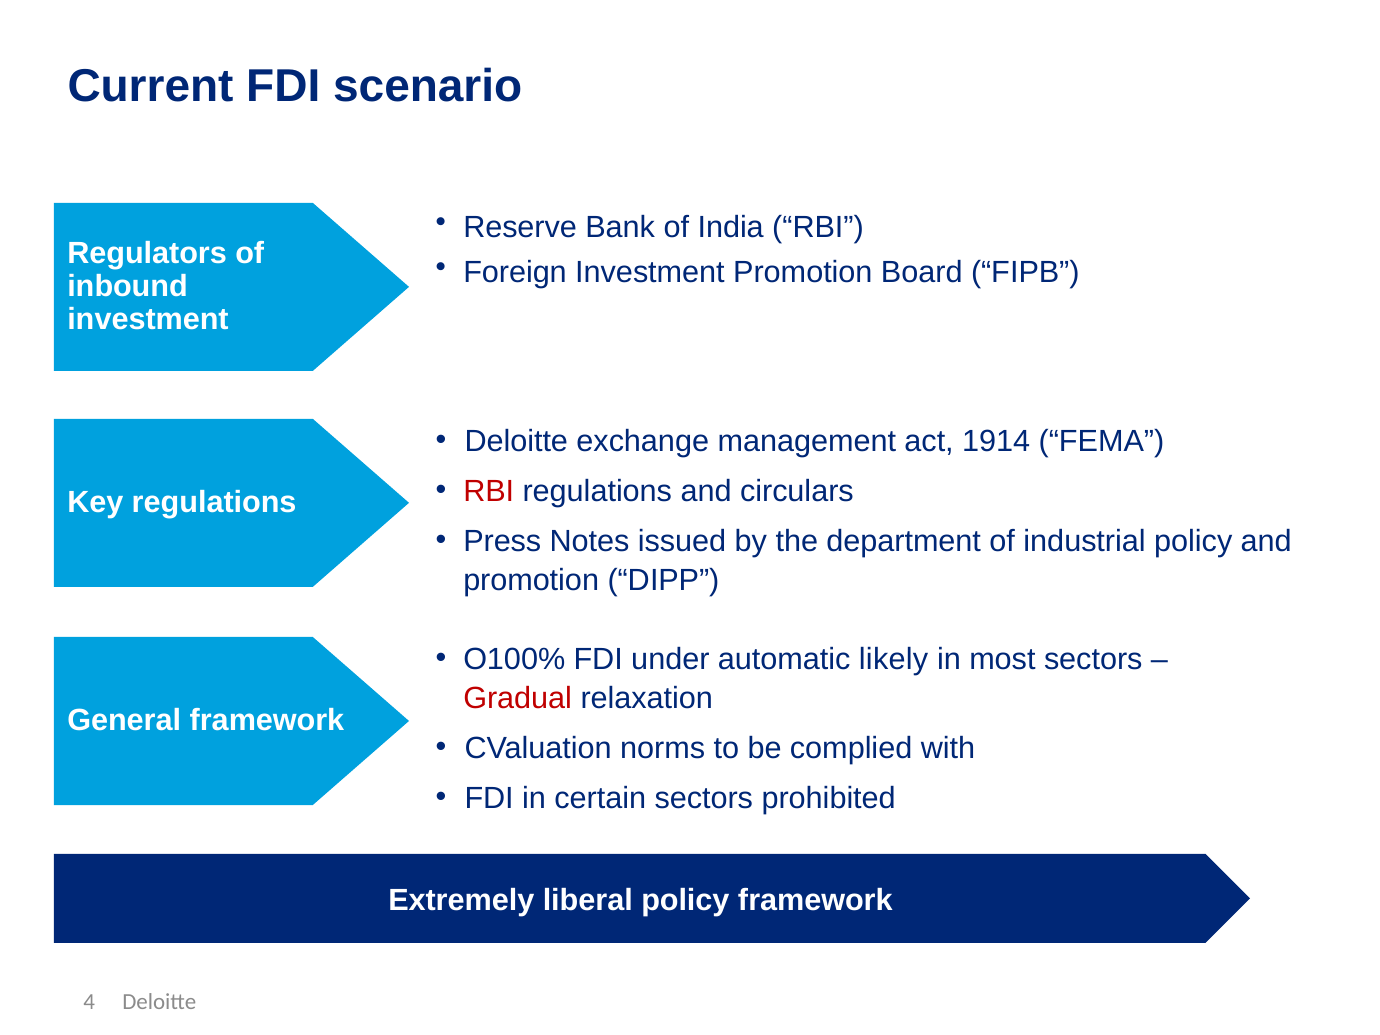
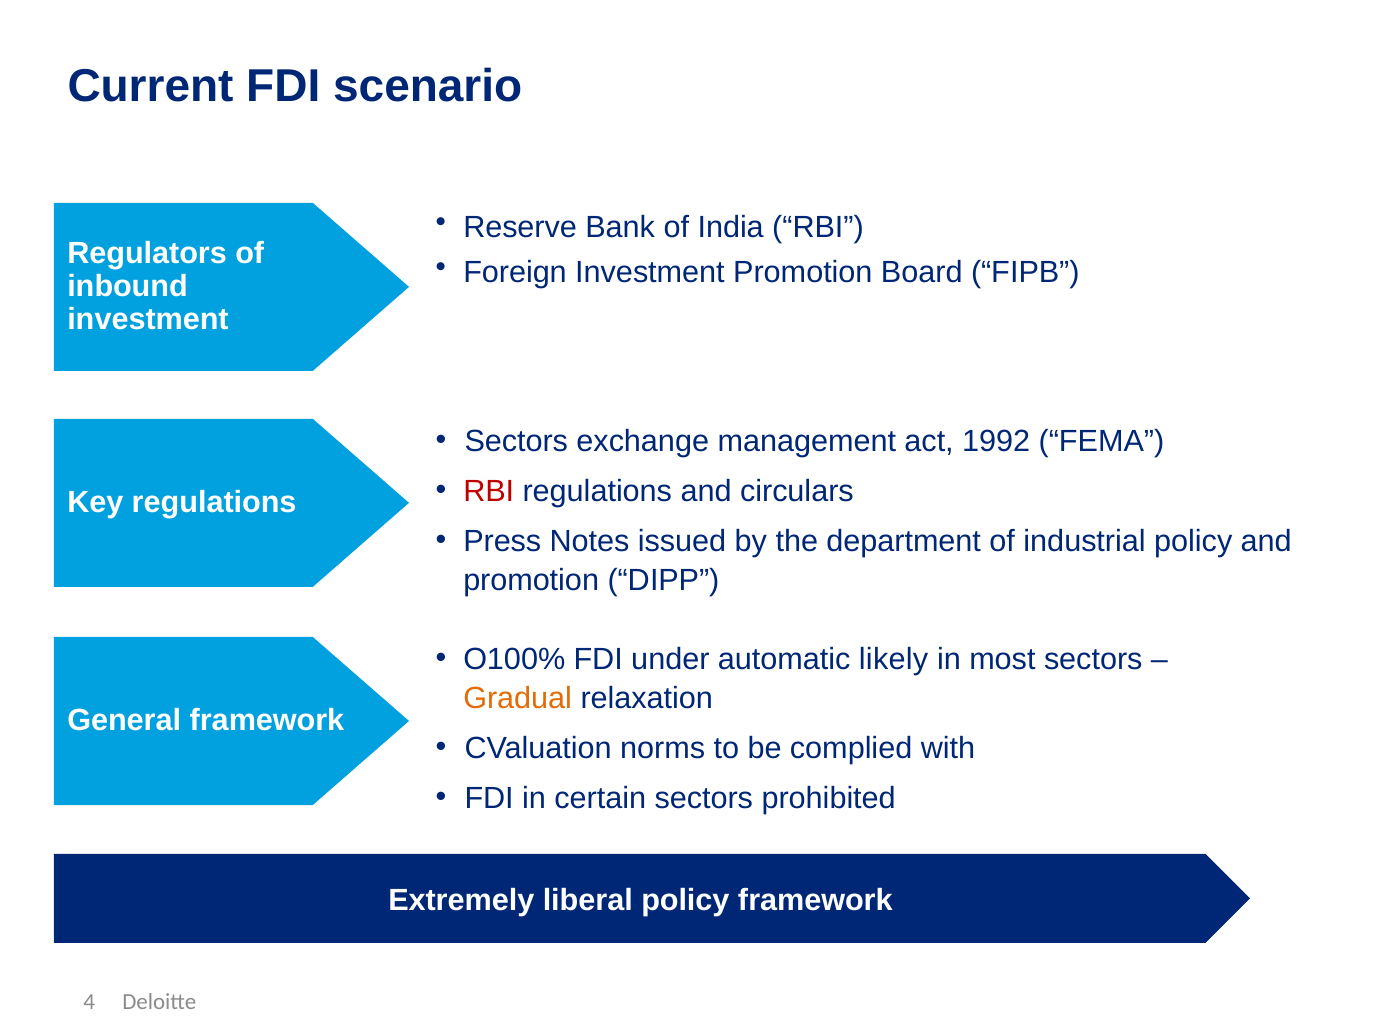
Deloitte: Deloitte -> Sectors (516, 441)
1914: 1914 -> 1992 (996, 441)
Gradual colour: red -> orange (518, 699)
